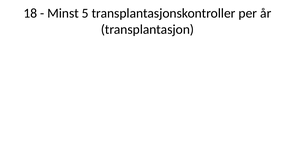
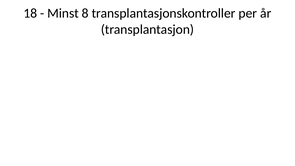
5: 5 -> 8 (85, 13)
